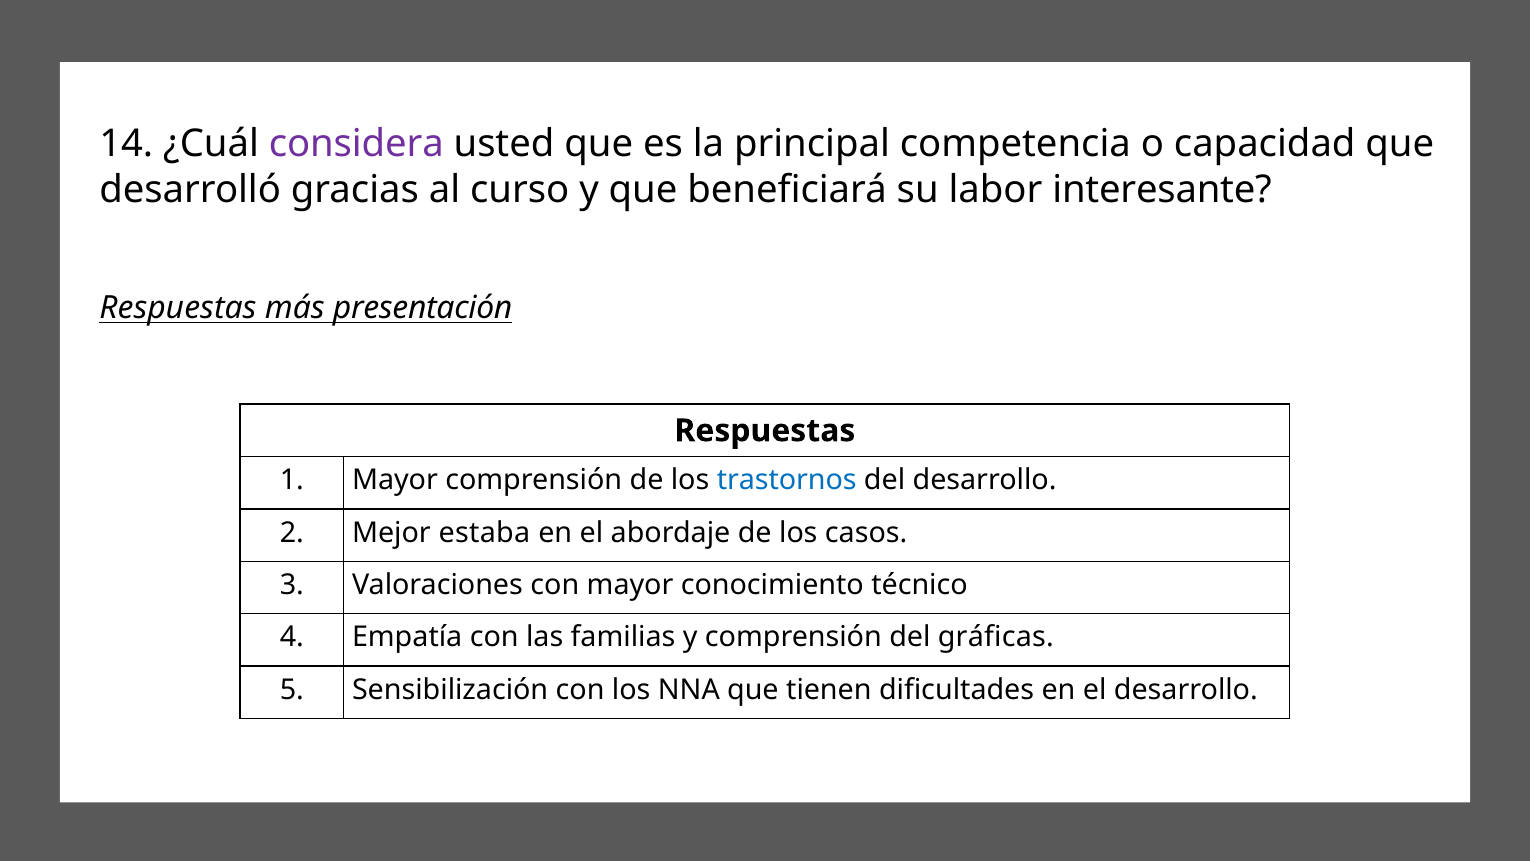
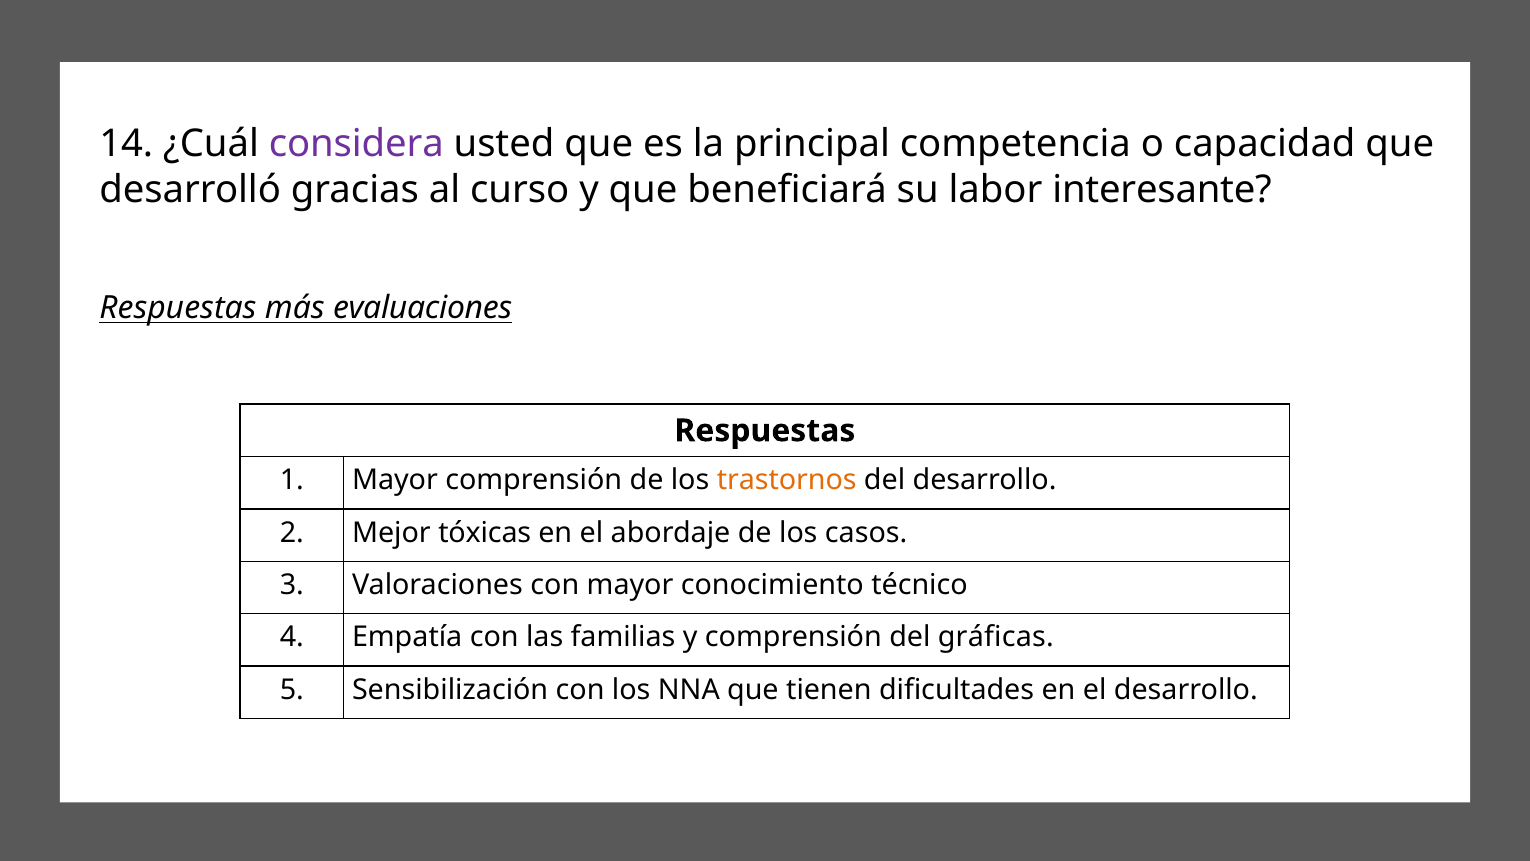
presentación: presentación -> evaluaciones (423, 308)
trastornos colour: blue -> orange (787, 480)
estaba: estaba -> tóxicas (485, 532)
